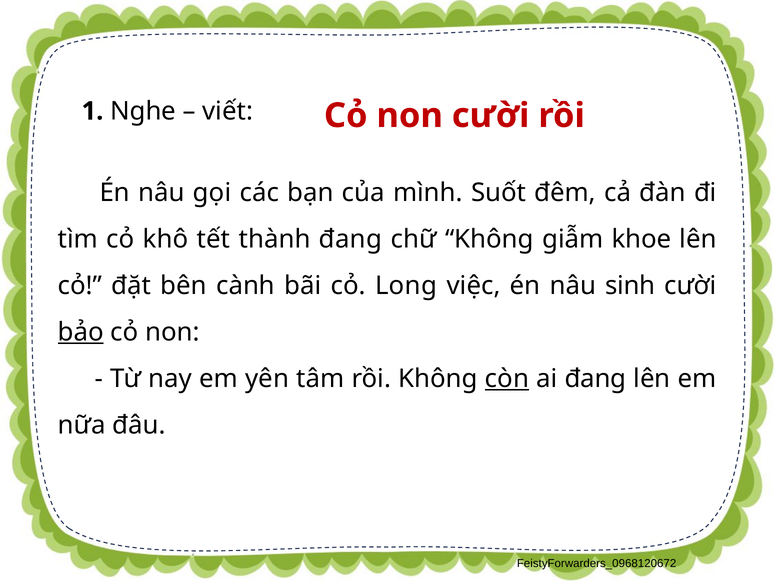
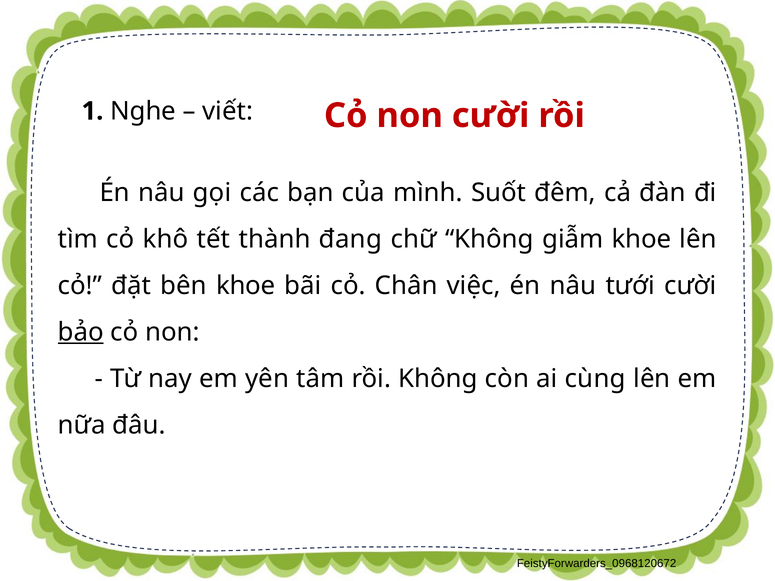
bên cành: cành -> khoe (246, 286)
Long: Long -> Chân (406, 286)
sinh: sinh -> tưới (630, 286)
còn underline: present -> none (507, 379)
ai đang: đang -> cùng (595, 379)
